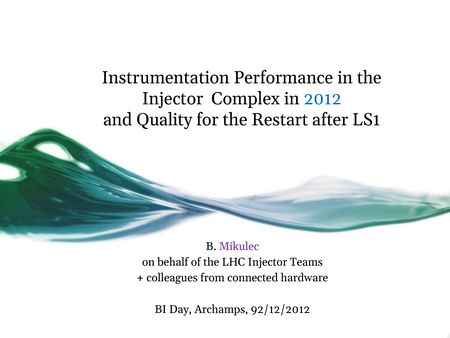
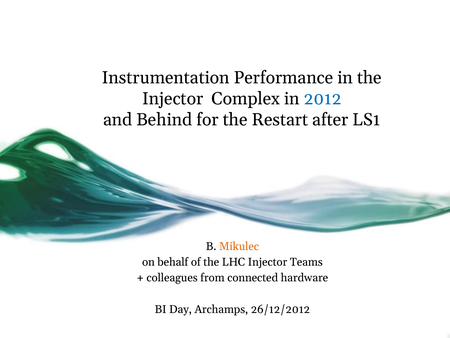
Quality: Quality -> Behind (164, 120)
Mikulec colour: purple -> orange (239, 246)
92/12/2012: 92/12/2012 -> 26/12/2012 (280, 309)
